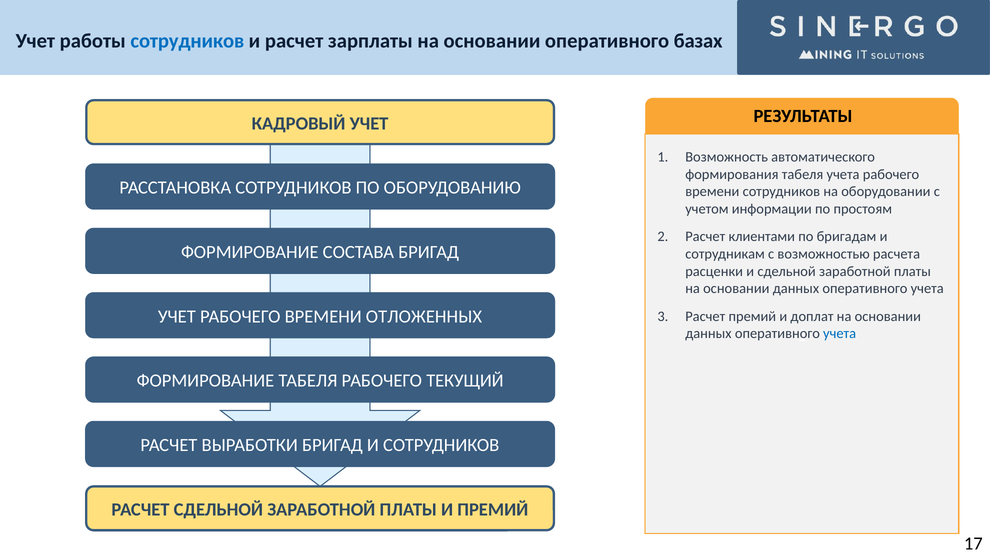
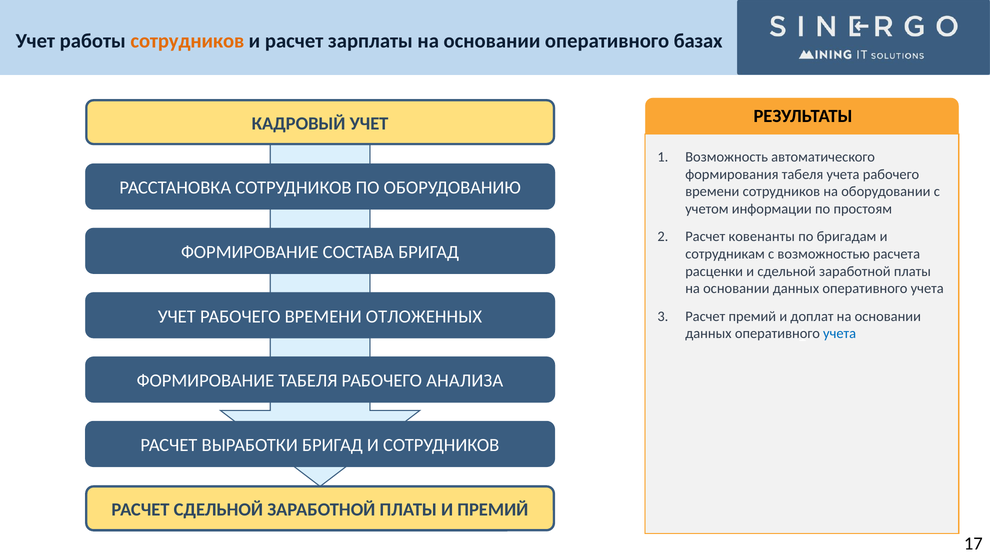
сотрудников colour: blue -> orange (187, 41)
клиентами: клиентами -> ковенанты (762, 237)
ТЕКУЩИЙ: ТЕКУЩИЙ -> АНАЛИЗА (465, 381)
